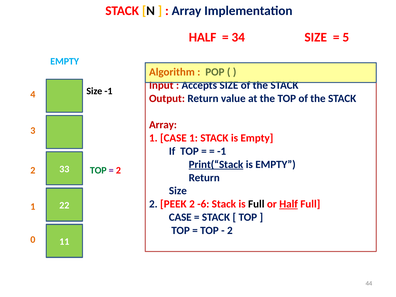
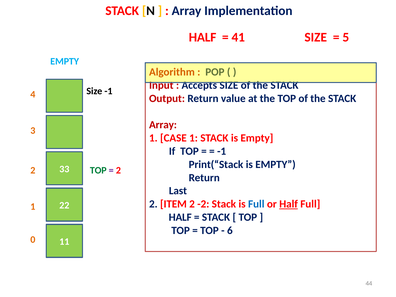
34: 34 -> 41 (238, 37)
Print(“Stack underline: present -> none (216, 164)
Size: Size -> Last (178, 191)
PEEK: PEEK -> ITEM (173, 204)
-6: -6 -> -2 (203, 204)
Full colour: black -> blue (256, 204)
CASE: CASE -> HALF (180, 217)
2: 2 -> 6 (230, 230)
